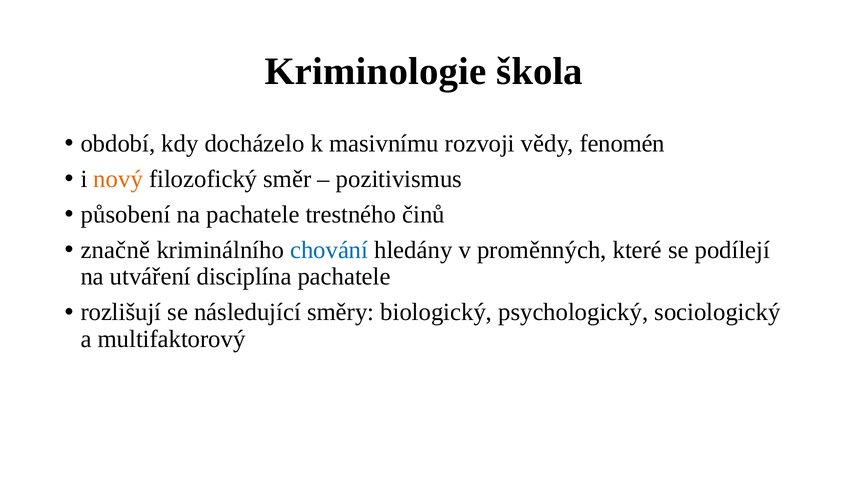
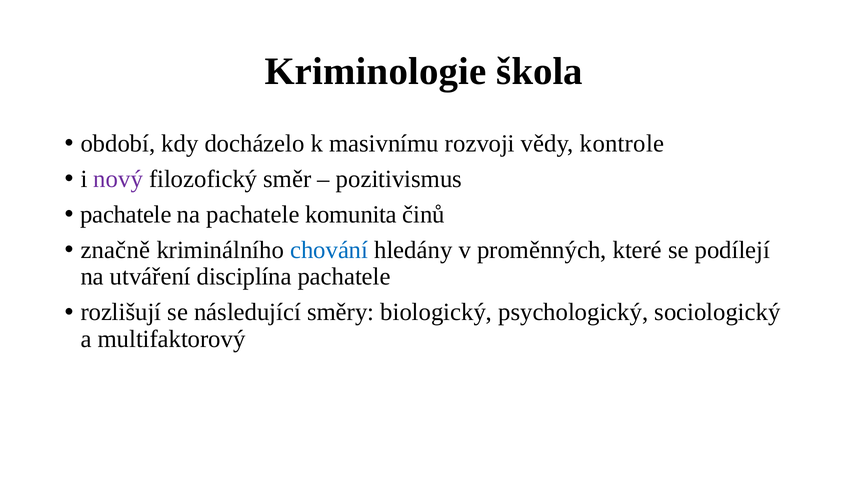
fenomén: fenomén -> kontrole (622, 143)
nový colour: orange -> purple (118, 179)
působení: působení -> pachatele (126, 214)
trestného: trestného -> komunita (351, 214)
